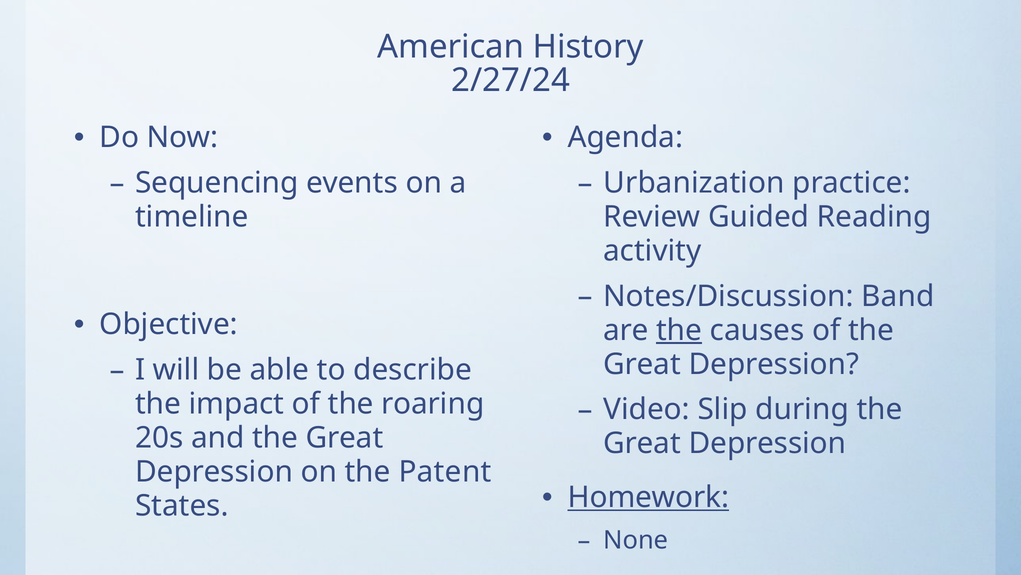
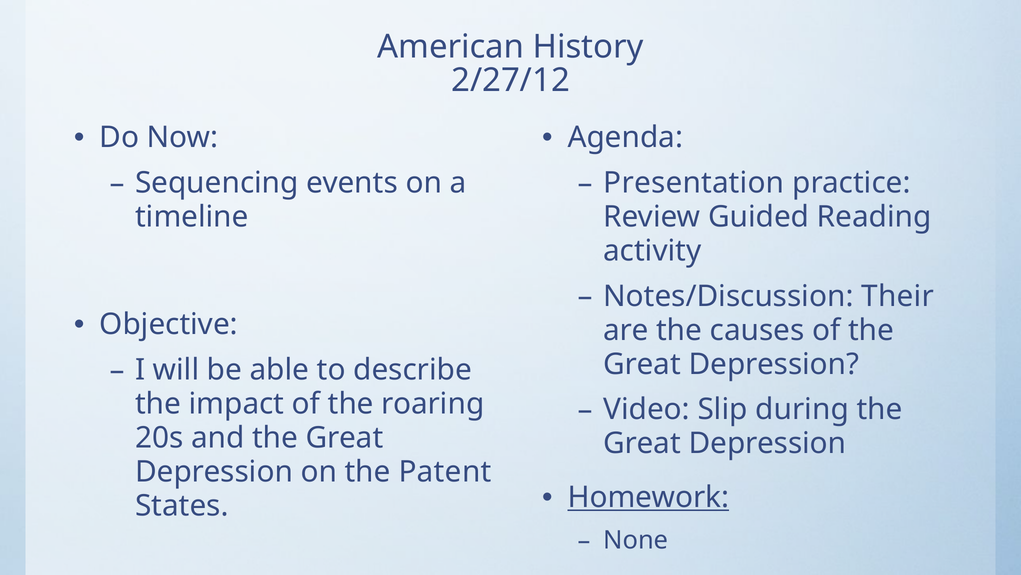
2/27/24: 2/27/24 -> 2/27/12 (511, 80)
Urbanization: Urbanization -> Presentation (694, 183)
Band: Band -> Their (898, 296)
the underline: present -> none (679, 330)
